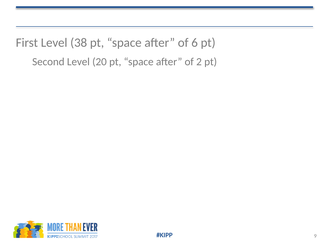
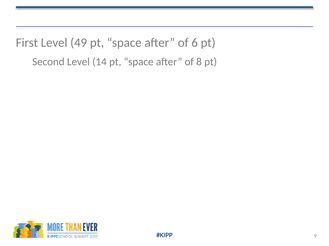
38: 38 -> 49 (79, 43)
20: 20 -> 14 (100, 62)
2: 2 -> 8 (199, 62)
